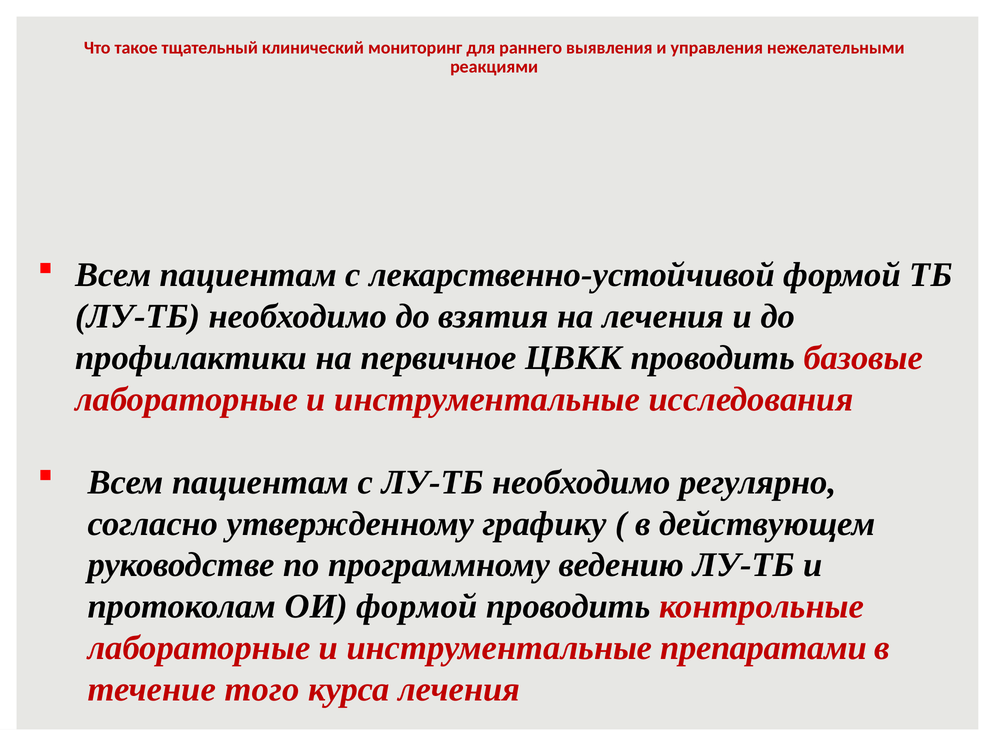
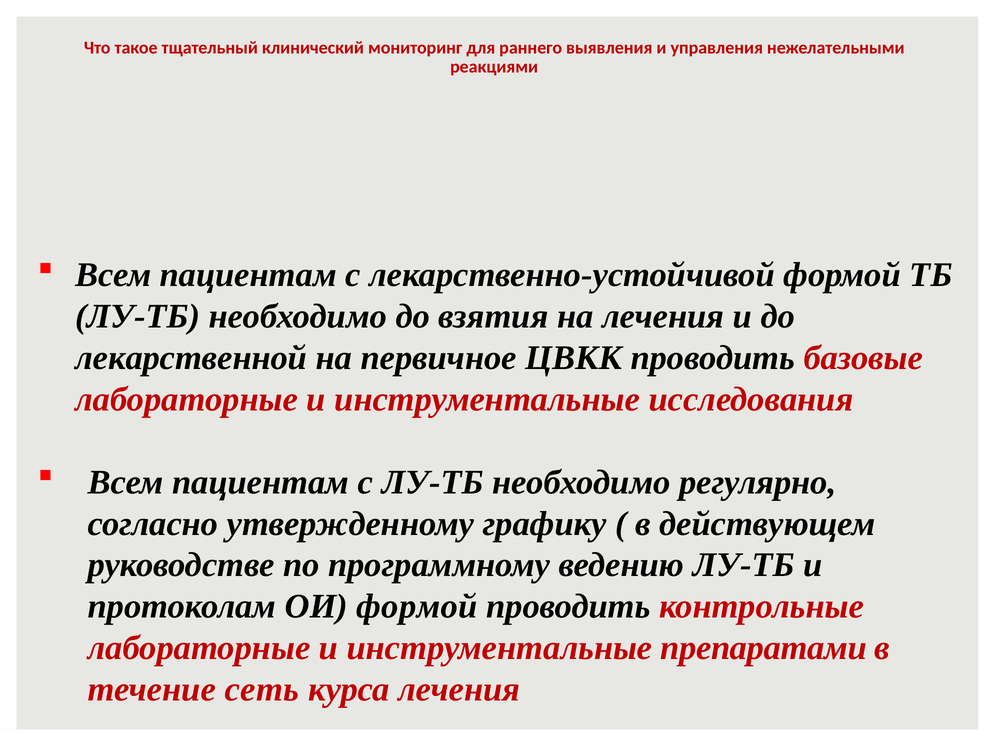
профилактики: профилактики -> лекарственной (191, 358)
того: того -> сеть (262, 690)
